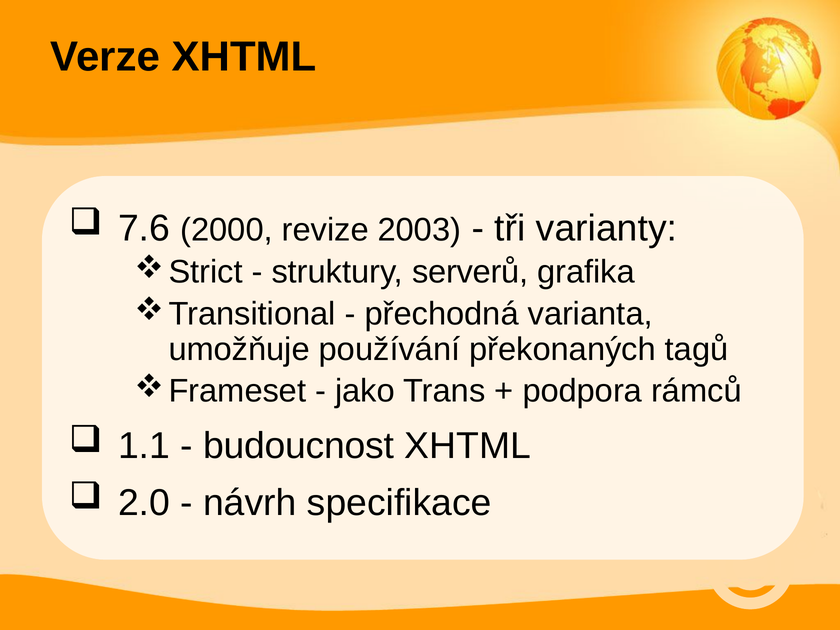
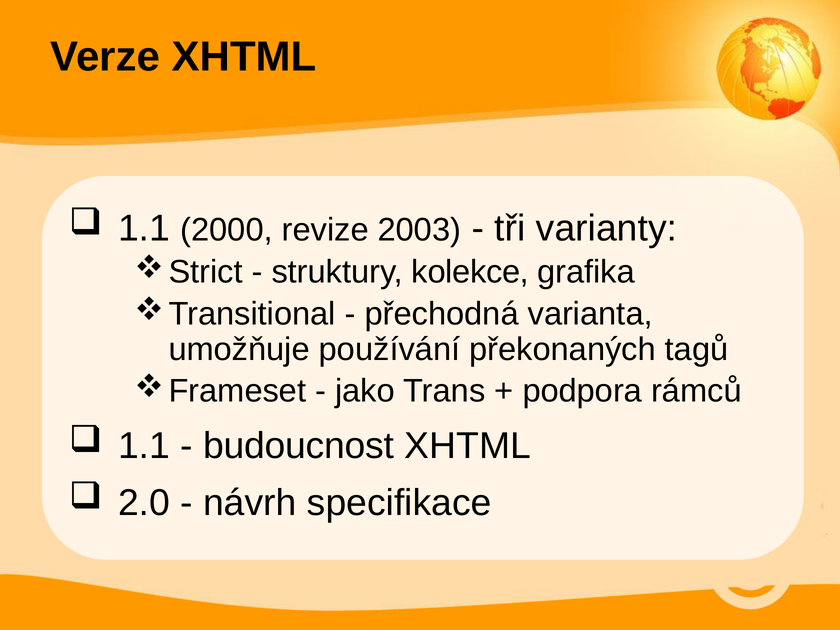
7.6: 7.6 -> 1.1 (144, 228)
serverů: serverů -> kolekce (470, 272)
